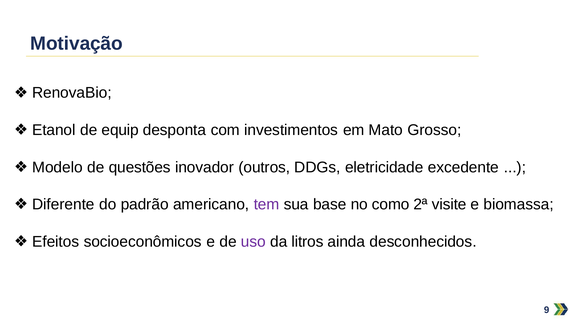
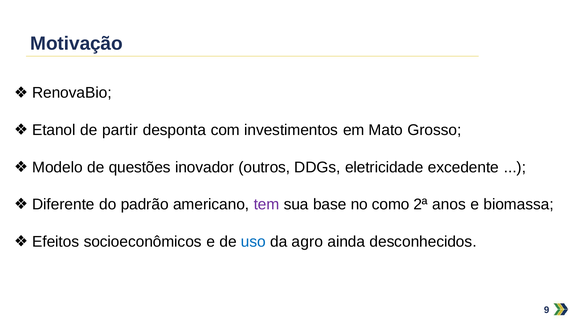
equip: equip -> partir (120, 130)
visite: visite -> anos (449, 204)
uso colour: purple -> blue (253, 241)
litros: litros -> agro (307, 241)
